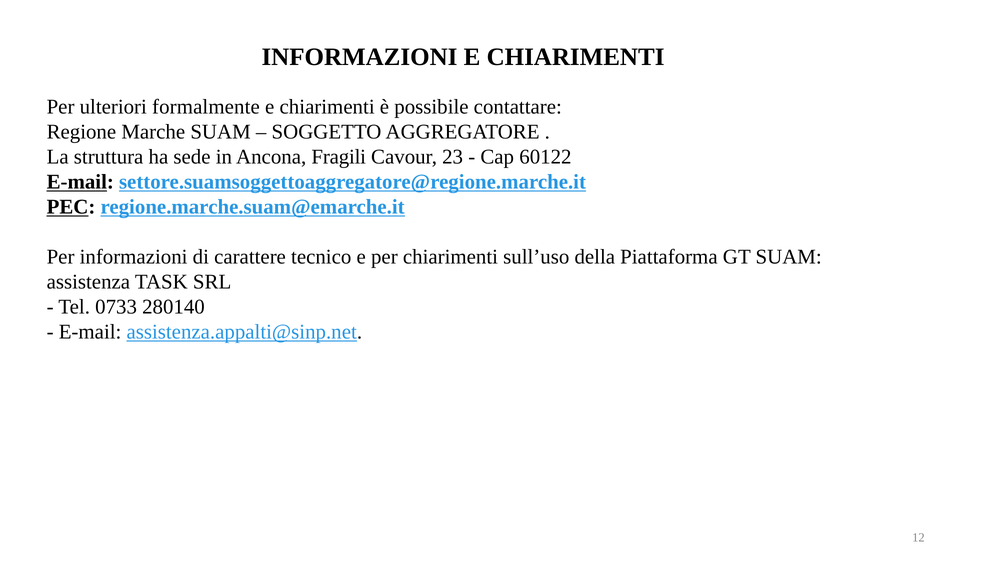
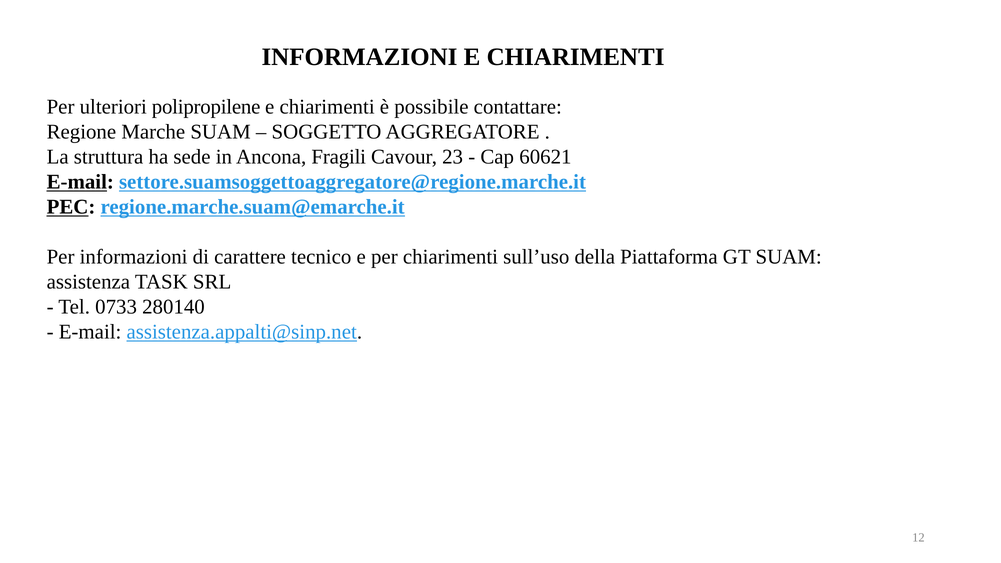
formalmente: formalmente -> polipropilene (206, 107)
60122: 60122 -> 60621 (545, 157)
